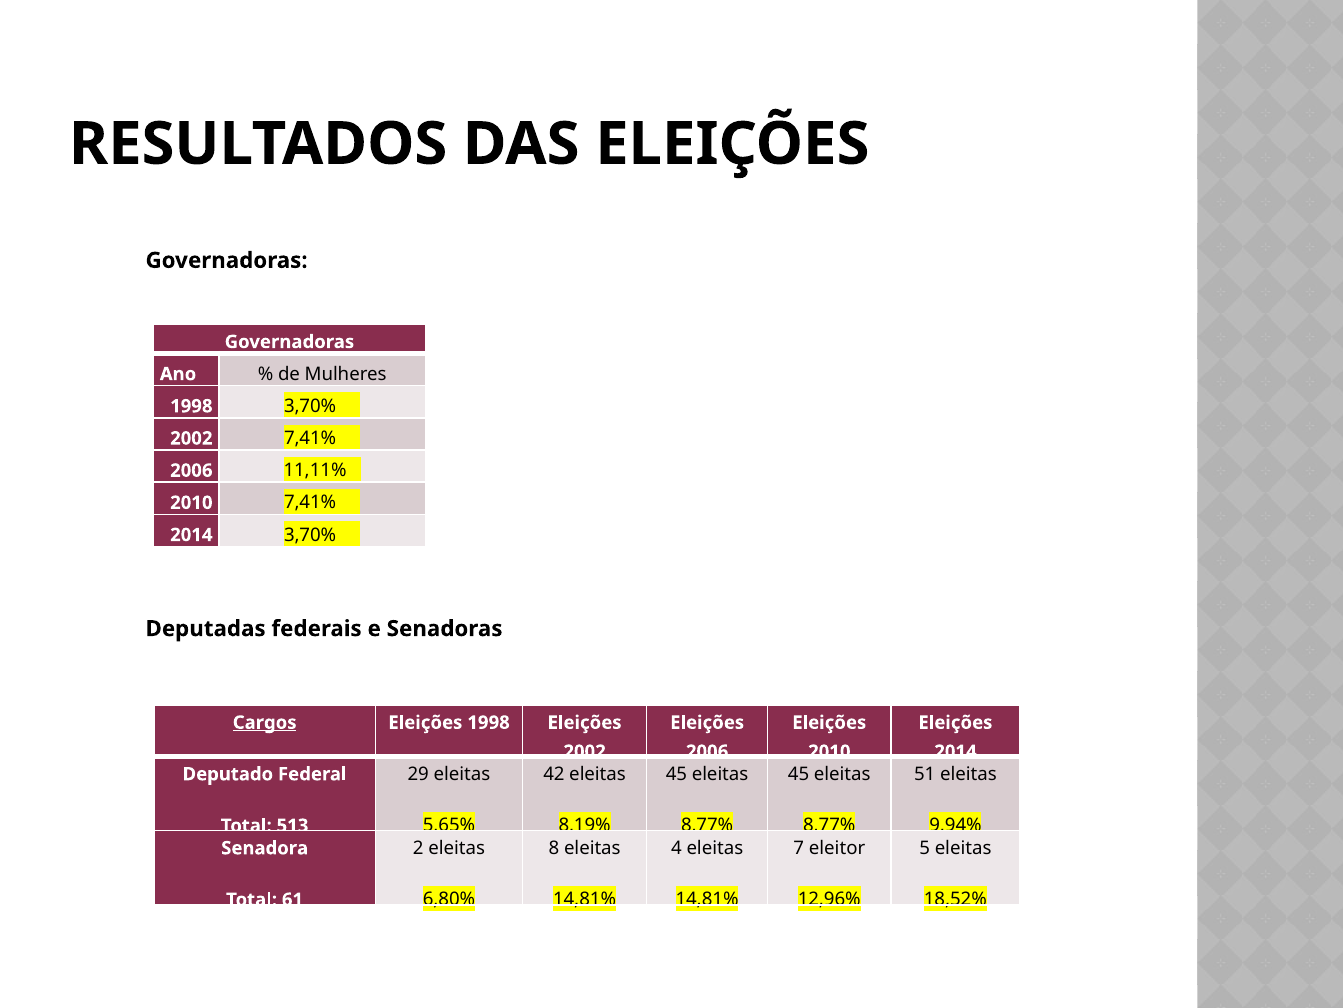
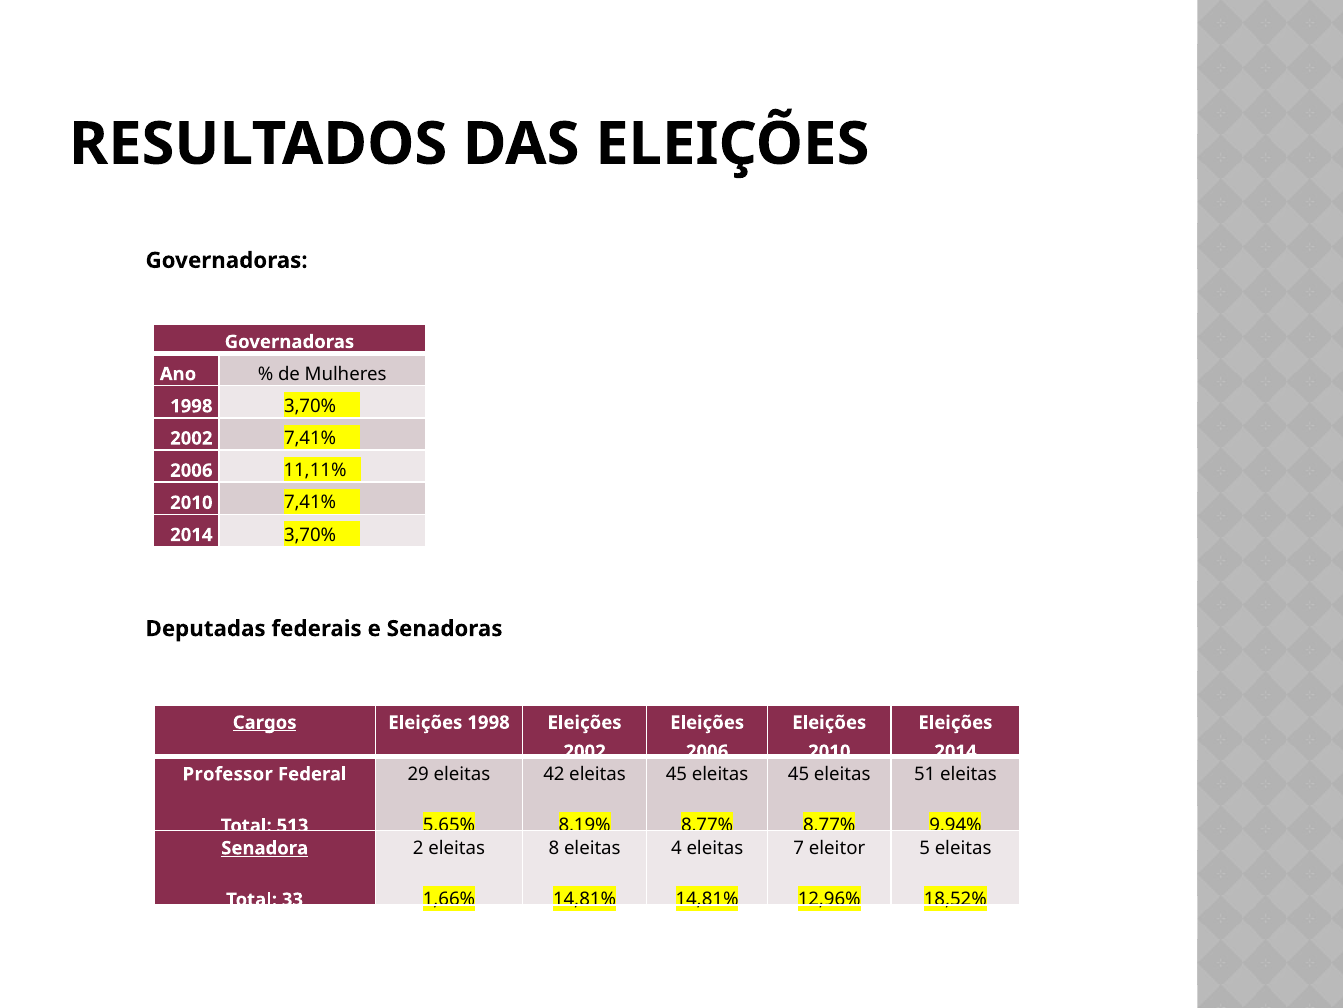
Deputado: Deputado -> Professor (228, 774)
Senadora underline: none -> present (265, 848)
6,80%: 6,80% -> 1,66% (449, 899)
61: 61 -> 33 (292, 899)
